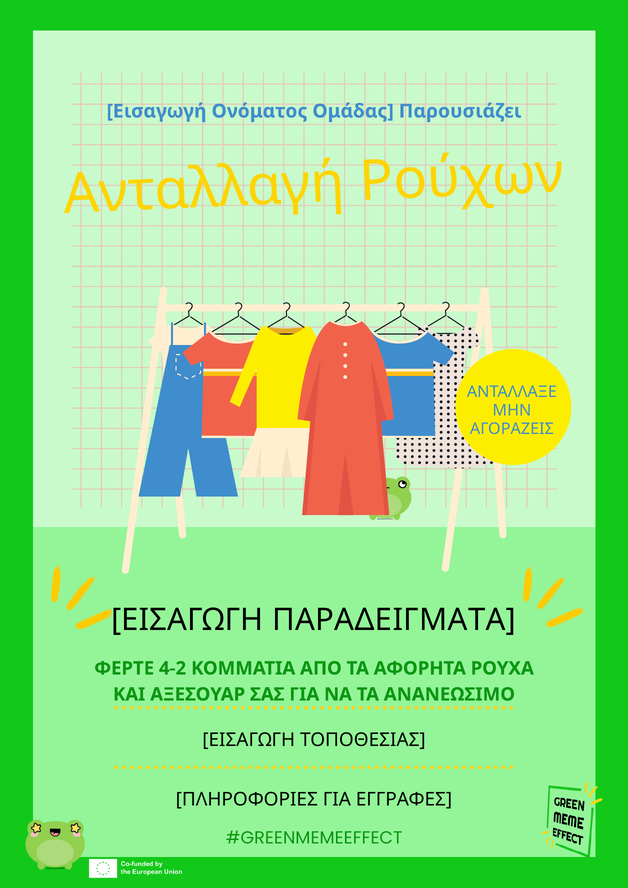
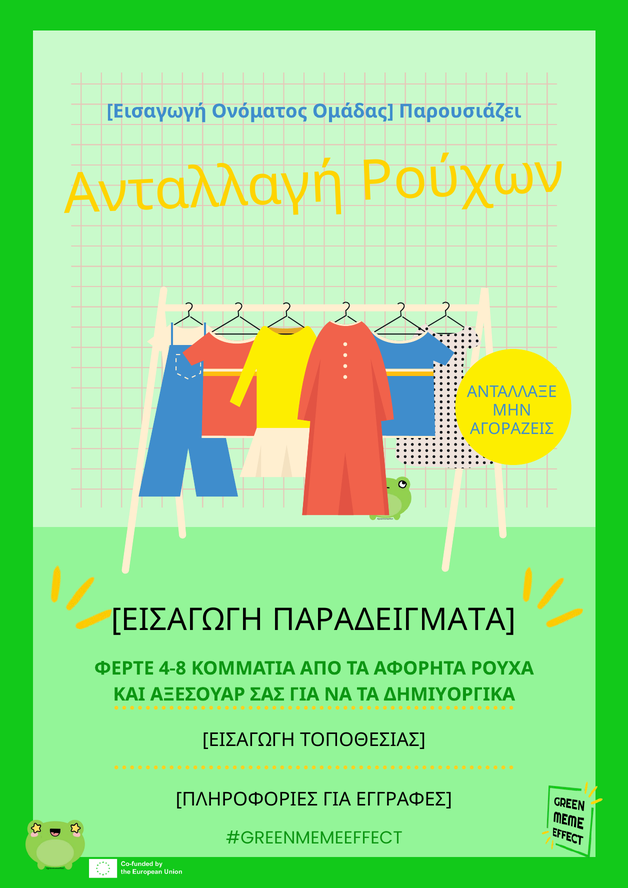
4-2: 4-2 -> 4-8 (173, 669)
ΑΝΑΝΕΩΣΙΜΟ: ΑΝΑΝΕΩΣΙΜΟ -> ΔΗΜΙΥΟΡΓΙΚΑ (449, 695)
